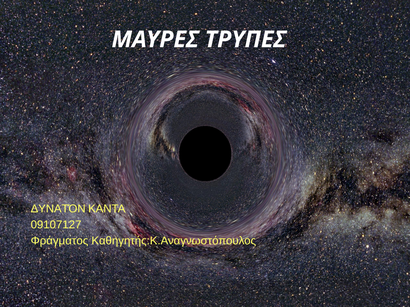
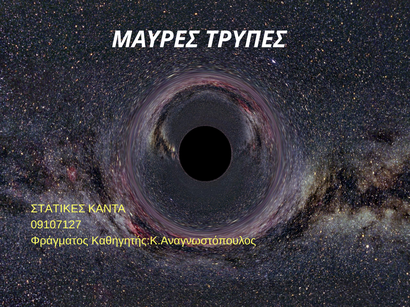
ΔΥΝΑΤΌΝ: ΔΥΝΑΤΌΝ -> ΣΤΑΤΙΚΕΣ (58, 209)
